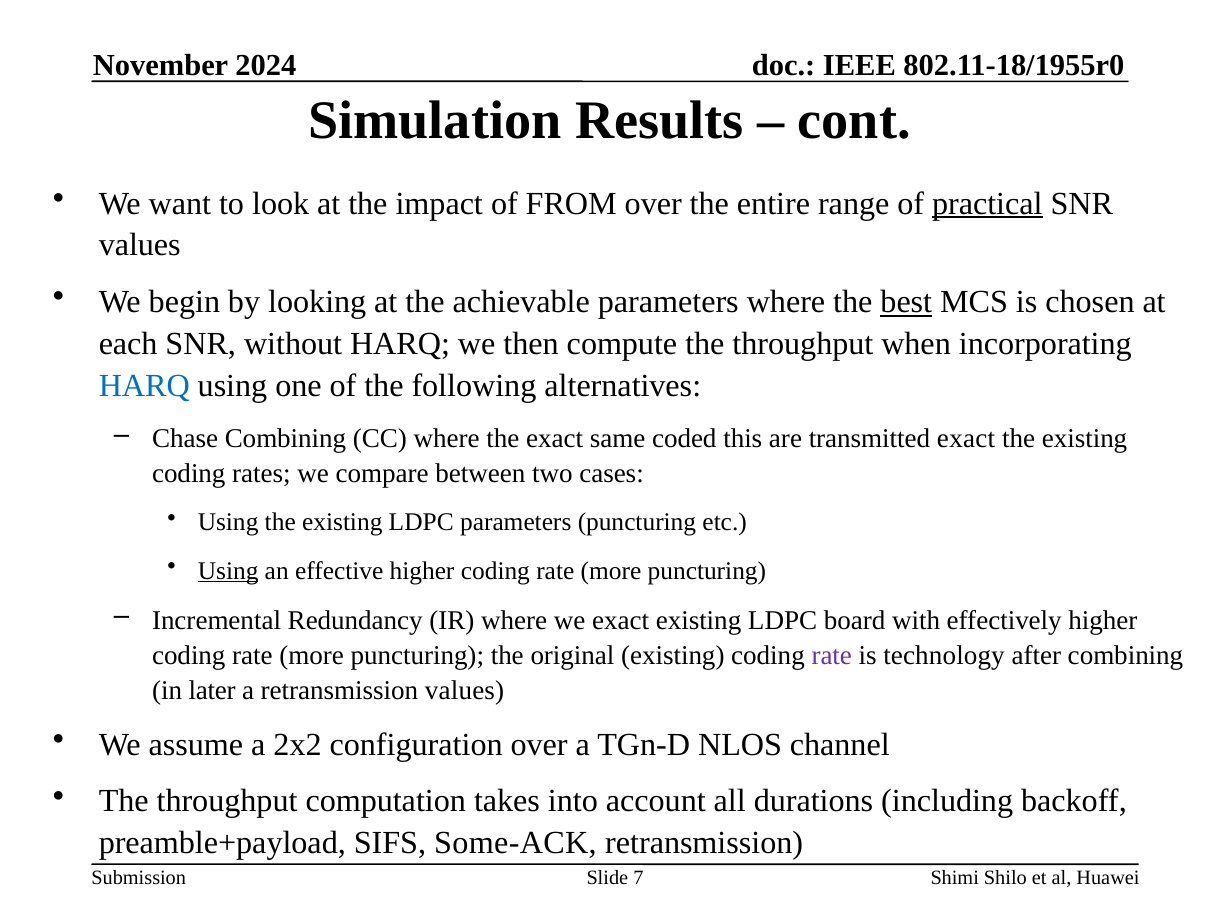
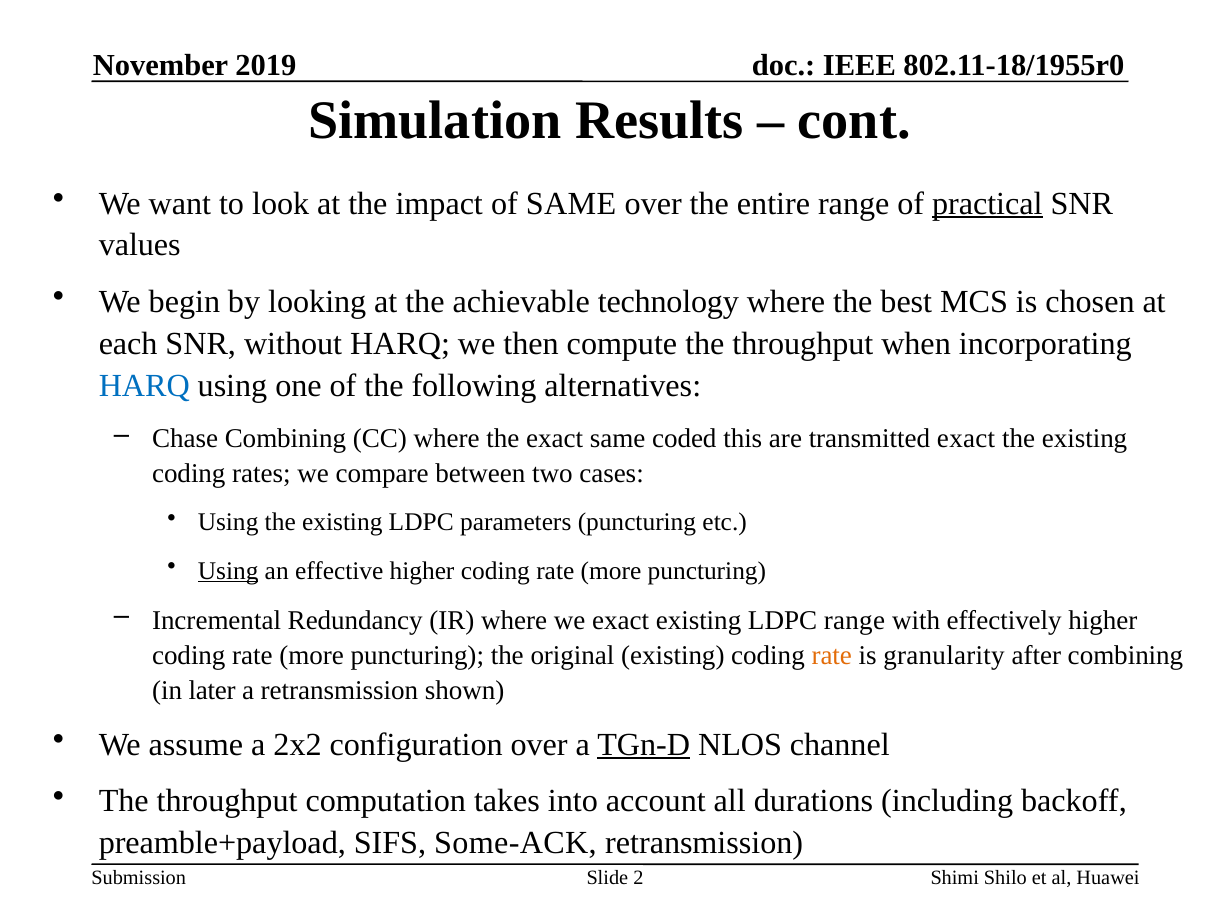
2024: 2024 -> 2019 (266, 65)
of FROM: FROM -> SAME (571, 204)
achievable parameters: parameters -> technology (668, 302)
best underline: present -> none (906, 302)
LDPC board: board -> range (854, 620)
rate colour: purple -> orange (832, 655)
technology: technology -> granularity (944, 655)
retransmission values: values -> shown (465, 690)
TGn-D underline: none -> present (644, 744)
7: 7 -> 2 (638, 878)
